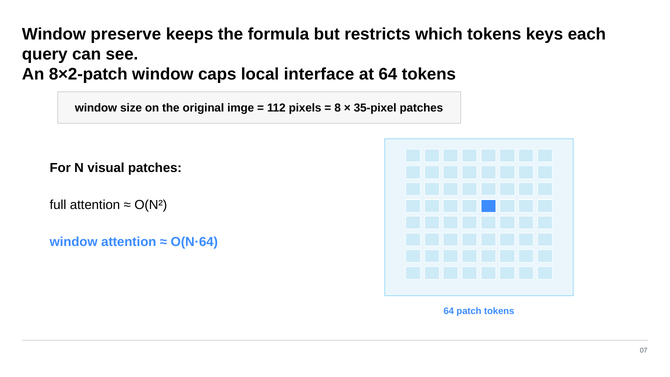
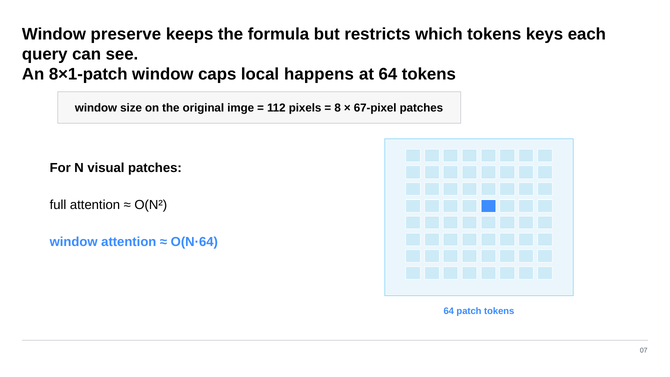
8×2-patch: 8×2-patch -> 8×1-patch (88, 74)
interface: interface -> happens (319, 74)
35-pixel: 35-pixel -> 67-pixel (375, 108)
